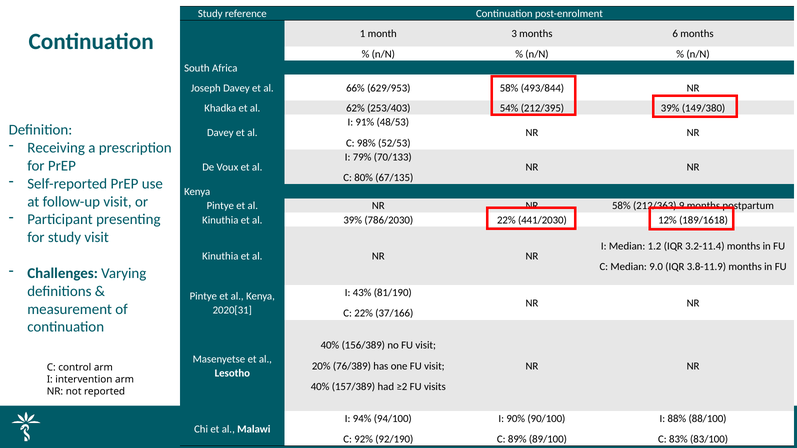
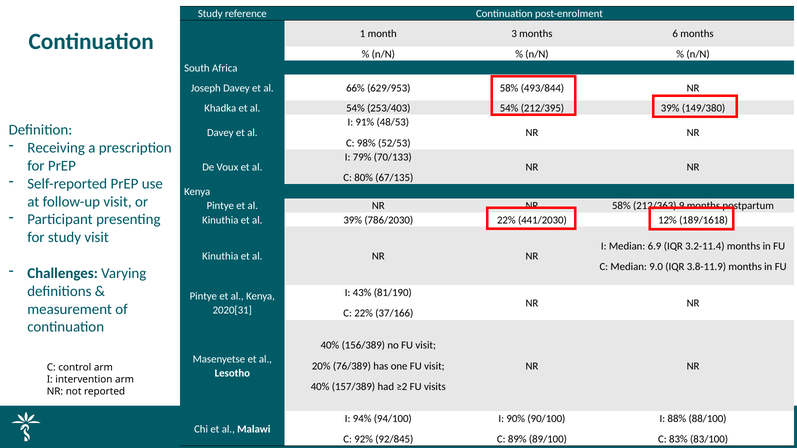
al 62%: 62% -> 54% (355, 108)
1.2: 1.2 -> 6.9 (655, 246)
92/190: 92/190 -> 92/845 (394, 440)
